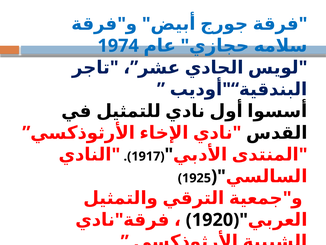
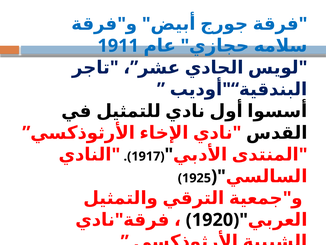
1974: 1974 -> 1911 (118, 46)
